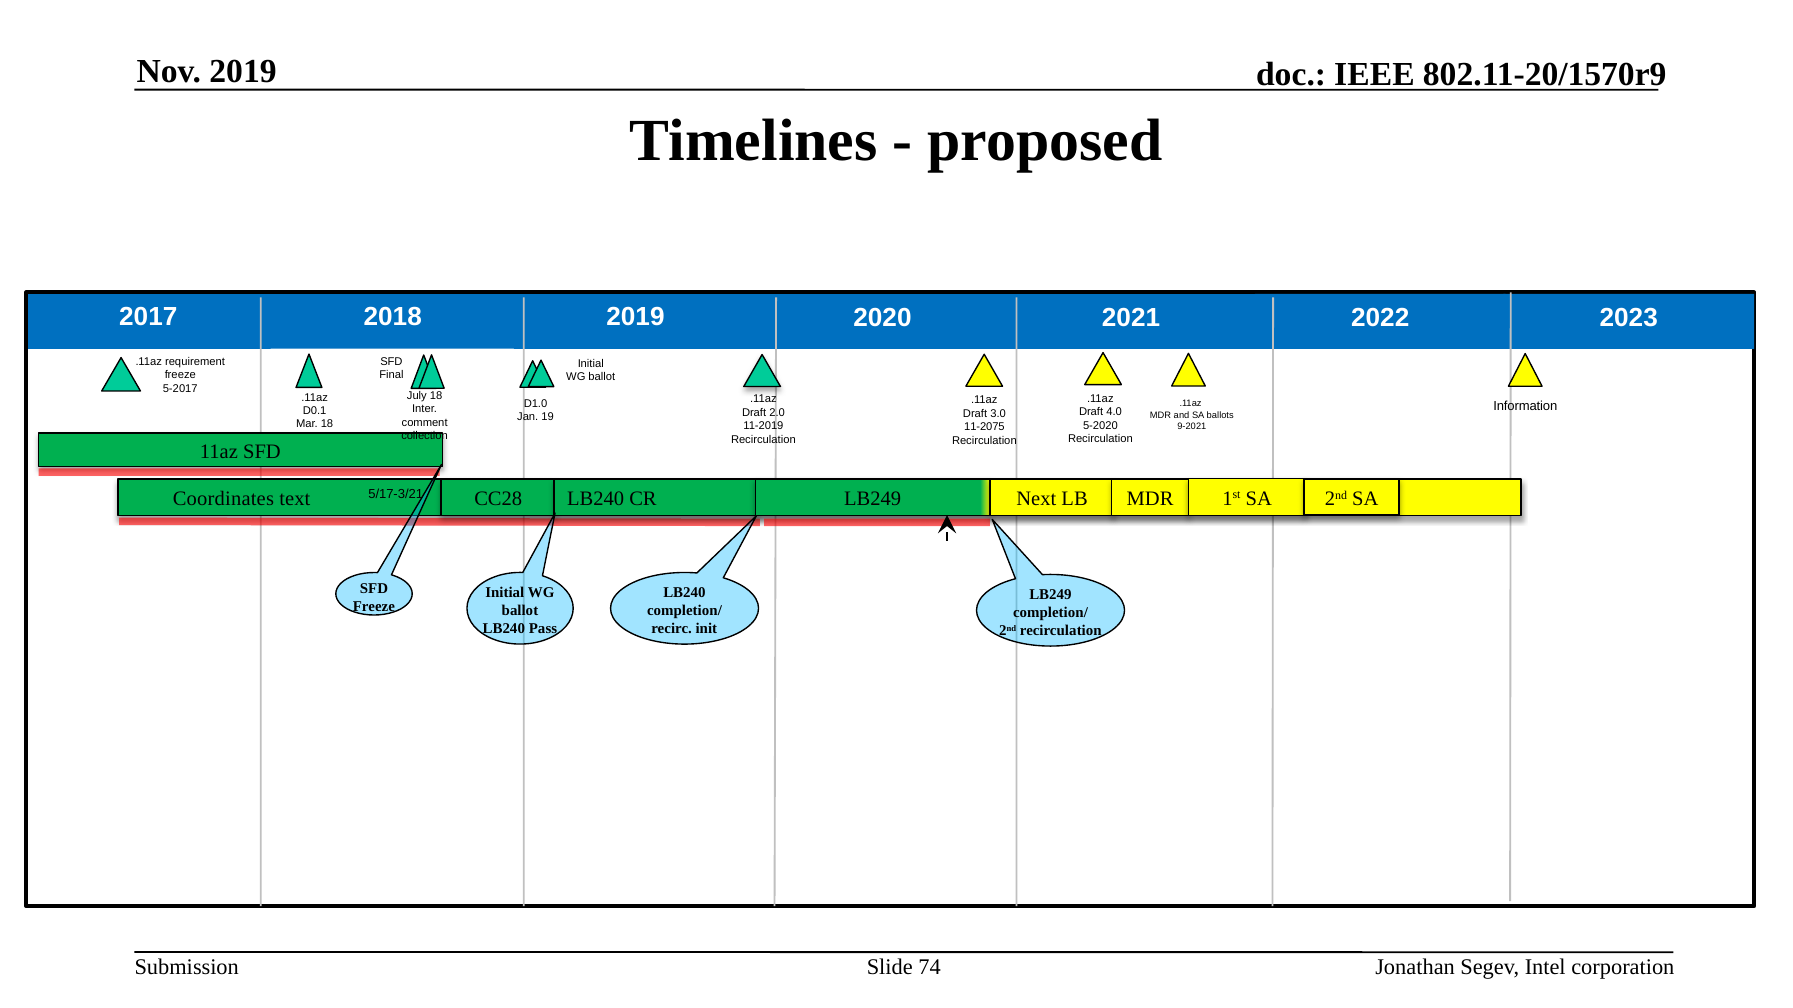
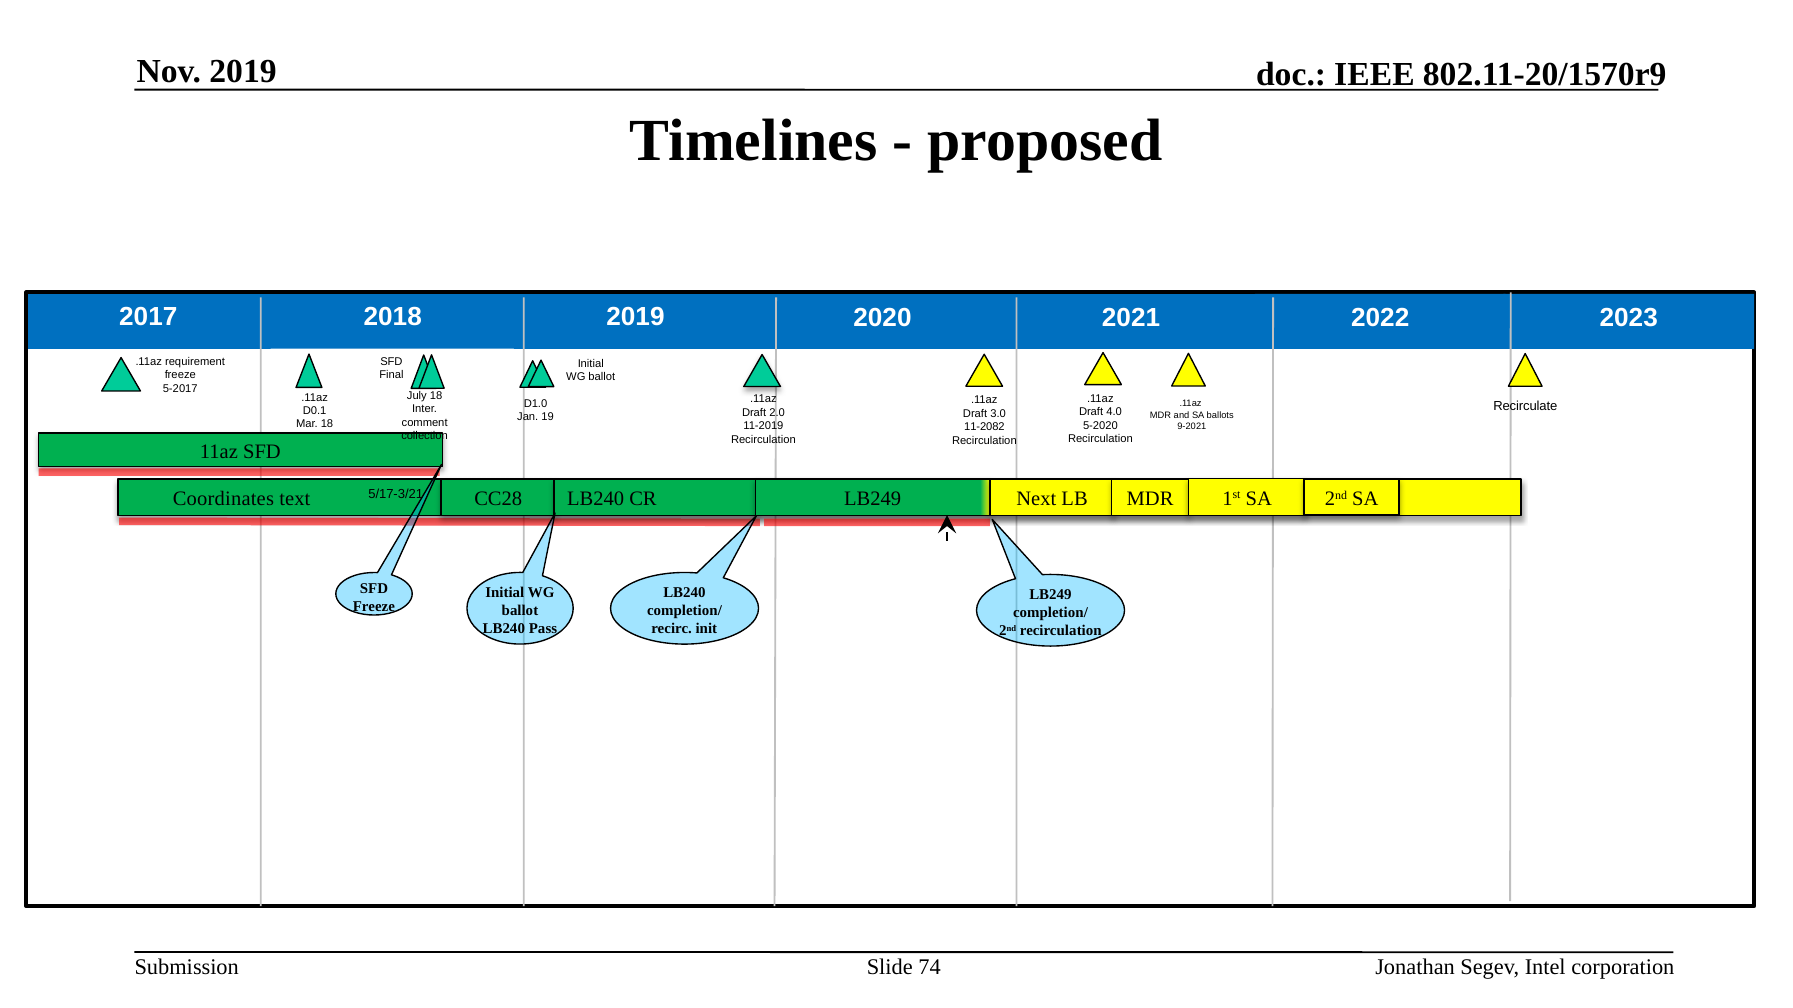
Information: Information -> Recirculate (1525, 407)
11-2075: 11-2075 -> 11-2082 (984, 427)
